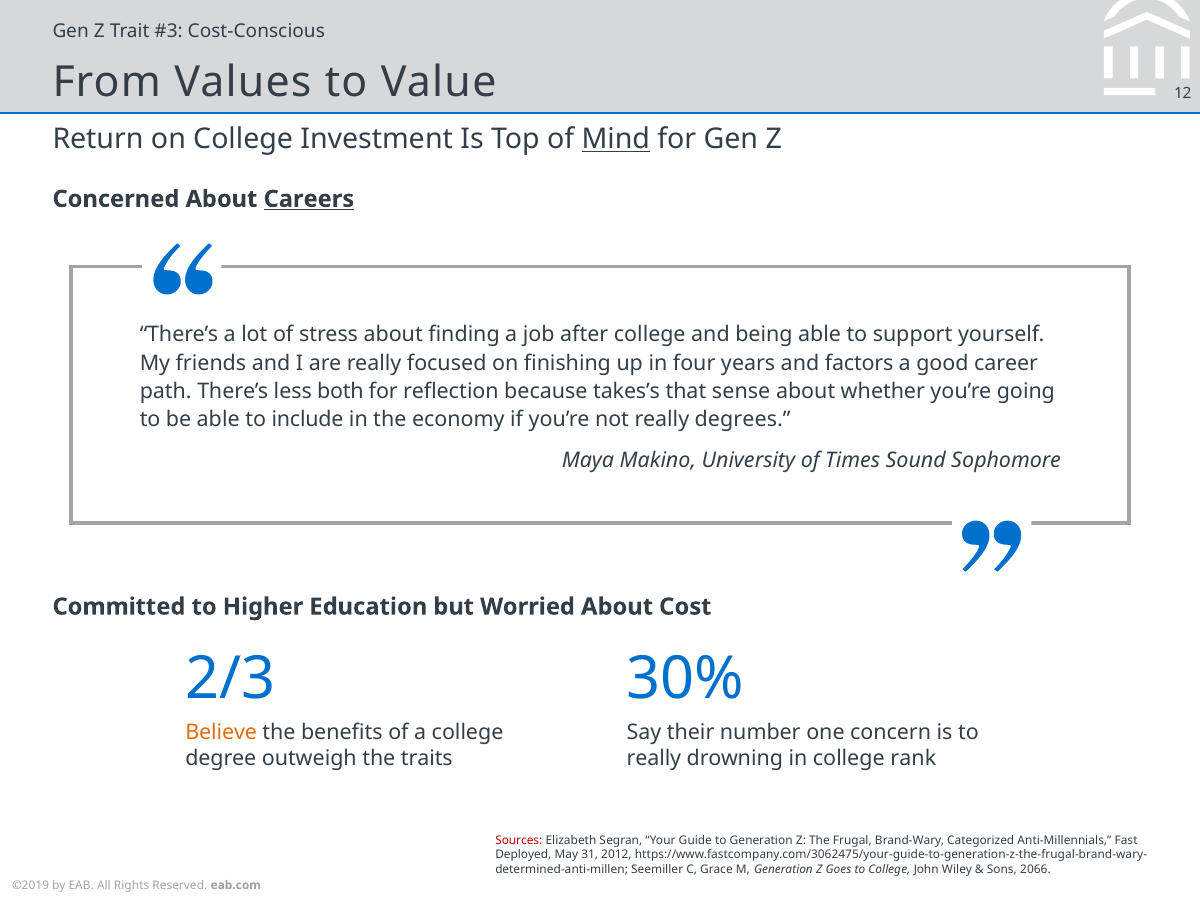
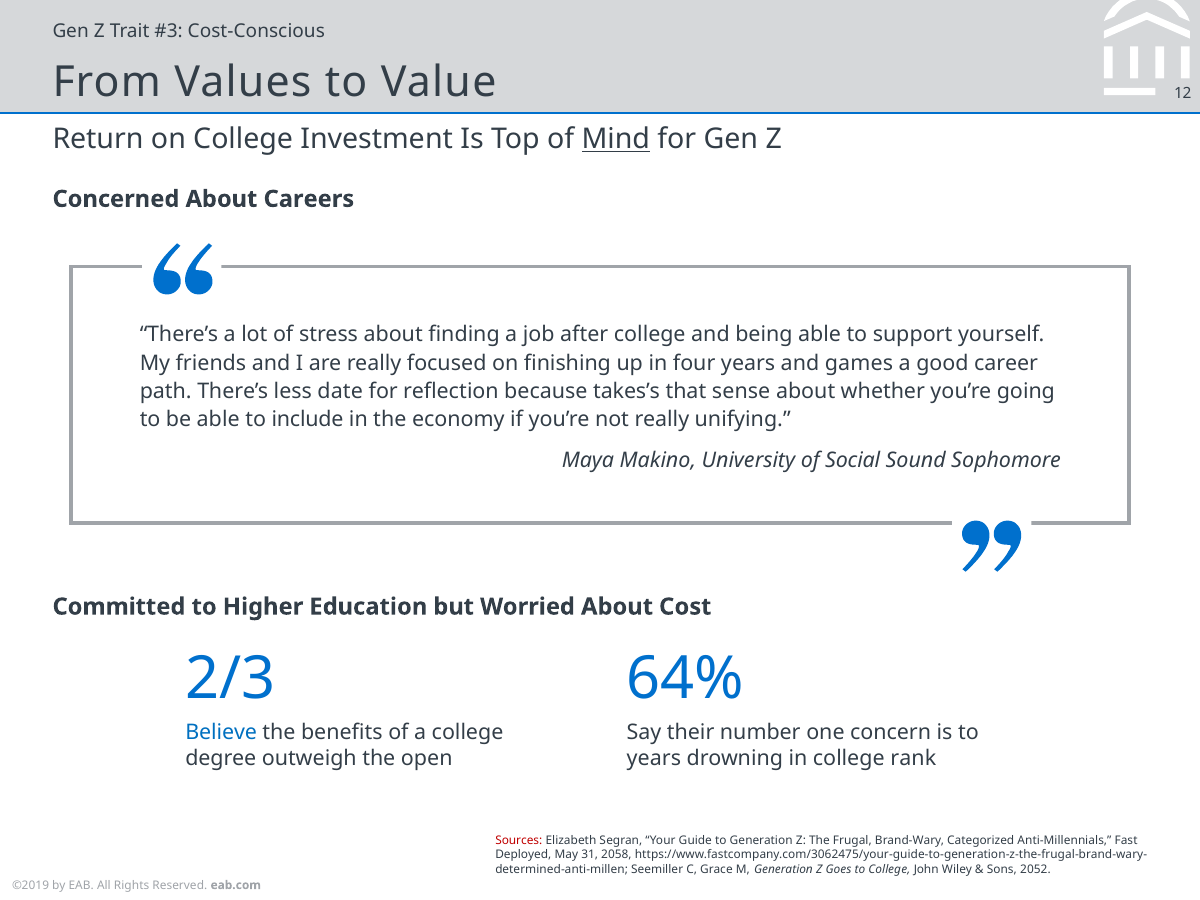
Careers underline: present -> none (309, 199)
factors: factors -> games (859, 363)
both: both -> date (340, 391)
degrees: degrees -> unifying (743, 420)
Times: Times -> Social (853, 460)
30%: 30% -> 64% (685, 679)
Believe colour: orange -> blue (221, 732)
traits: traits -> open (427, 758)
really: really -> years (654, 758)
2012: 2012 -> 2058 (616, 855)
2066: 2066 -> 2052 (1035, 869)
